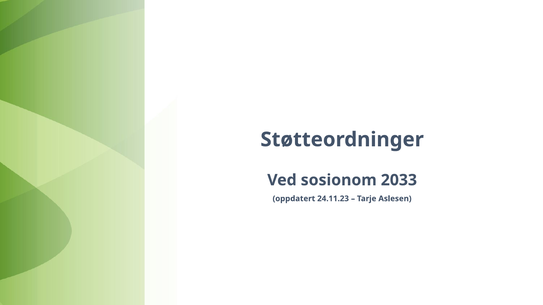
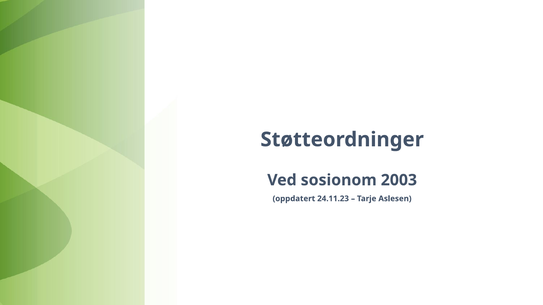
2033: 2033 -> 2003 (399, 180)
